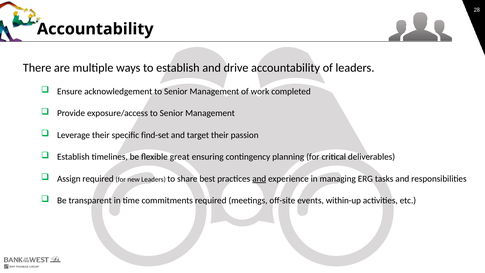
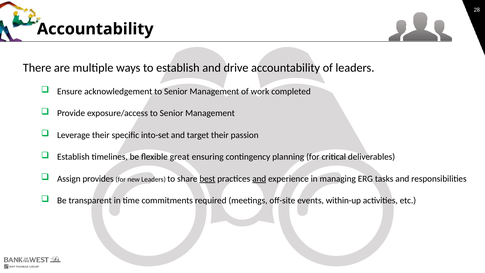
find-set: find-set -> into-set (155, 135)
Assign required: required -> provides (98, 179)
best underline: none -> present (207, 179)
